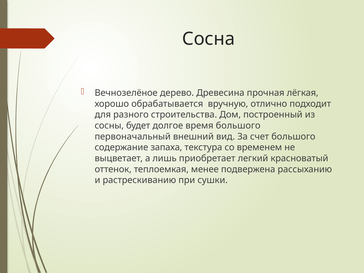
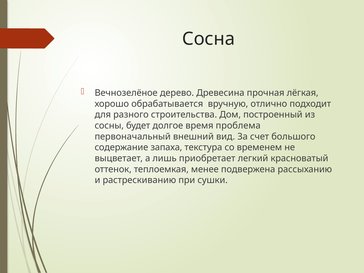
время большого: большого -> проблема (238, 126)
